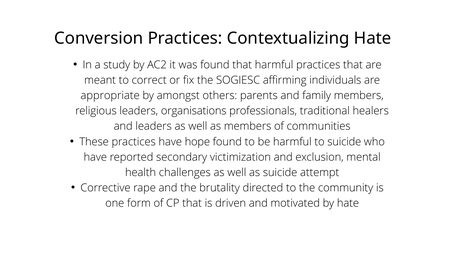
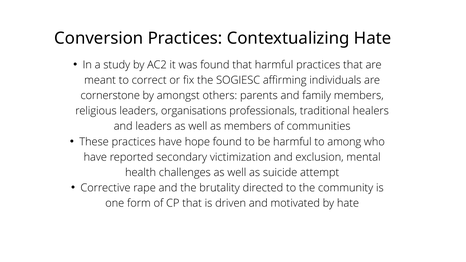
appropriate: appropriate -> cornerstone (110, 96)
to suicide: suicide -> among (344, 142)
